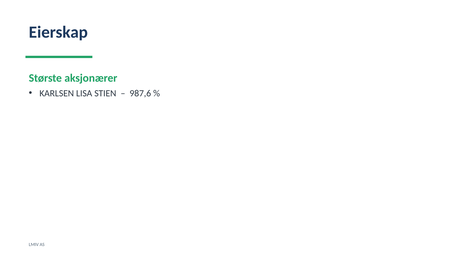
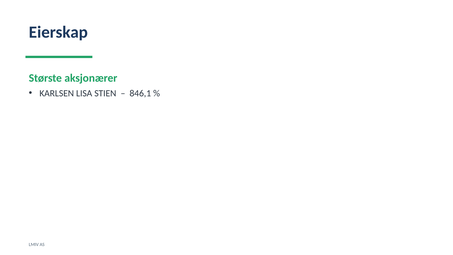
987,6: 987,6 -> 846,1 (140, 93)
